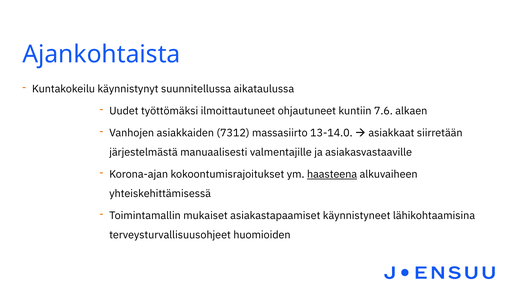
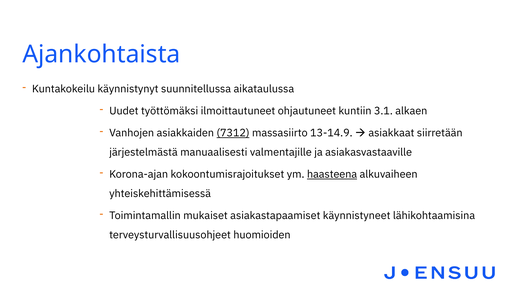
7.6: 7.6 -> 3.1 (383, 111)
7312 underline: none -> present (233, 133)
13-14.0: 13-14.0 -> 13-14.9 (331, 133)
